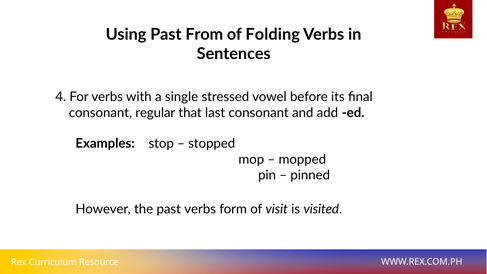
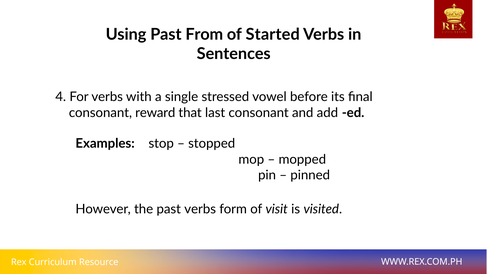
Folding: Folding -> Started (273, 34)
regular: regular -> reward (155, 113)
